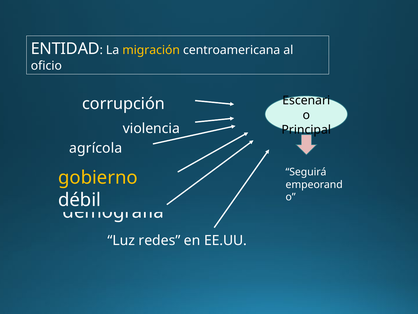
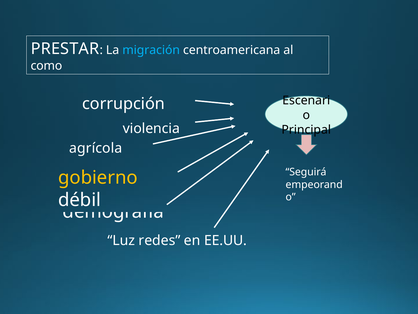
ENTIDAD: ENTIDAD -> PRESTAR (65, 49)
migración colour: yellow -> light blue (151, 50)
oficio: oficio -> como (46, 66)
